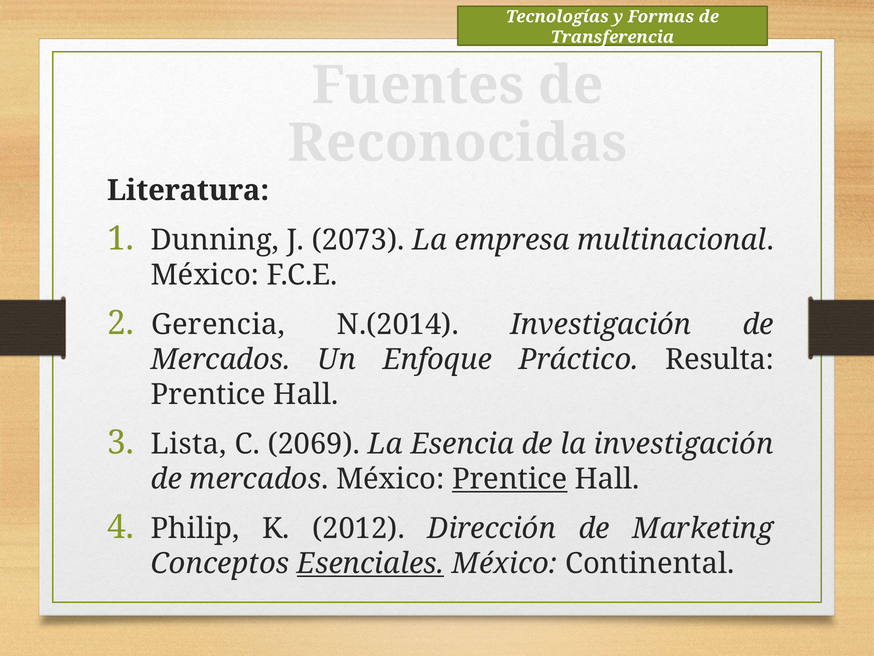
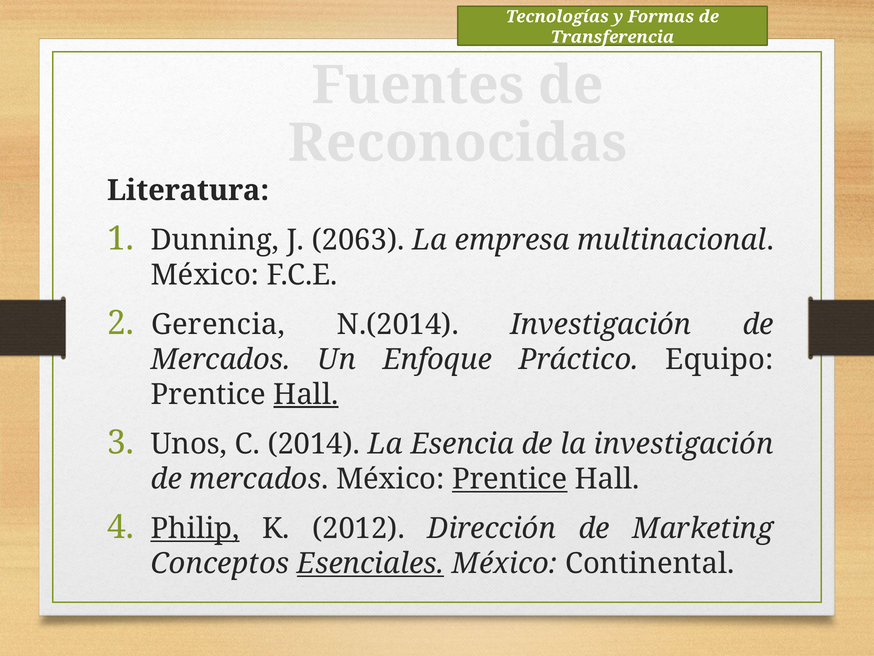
2073: 2073 -> 2063 (358, 240)
Resulta: Resulta -> Equipo (719, 359)
Hall underline: none -> present (306, 394)
Lista: Lista -> Unos (189, 444)
2069: 2069 -> 2014 (314, 444)
Philip underline: none -> present (195, 528)
